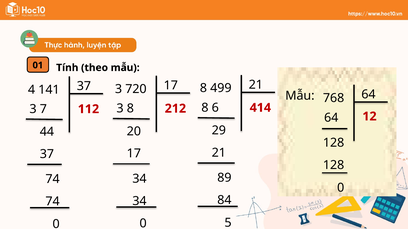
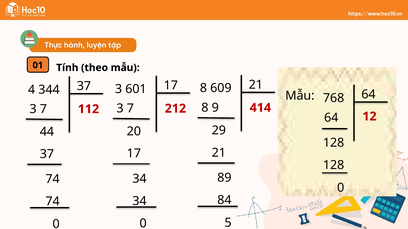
499: 499 -> 609 (221, 88)
720: 720 -> 601 (136, 89)
141: 141 -> 344 (49, 90)
6: 6 -> 9 (215, 108)
8: 8 -> 7 (130, 109)
